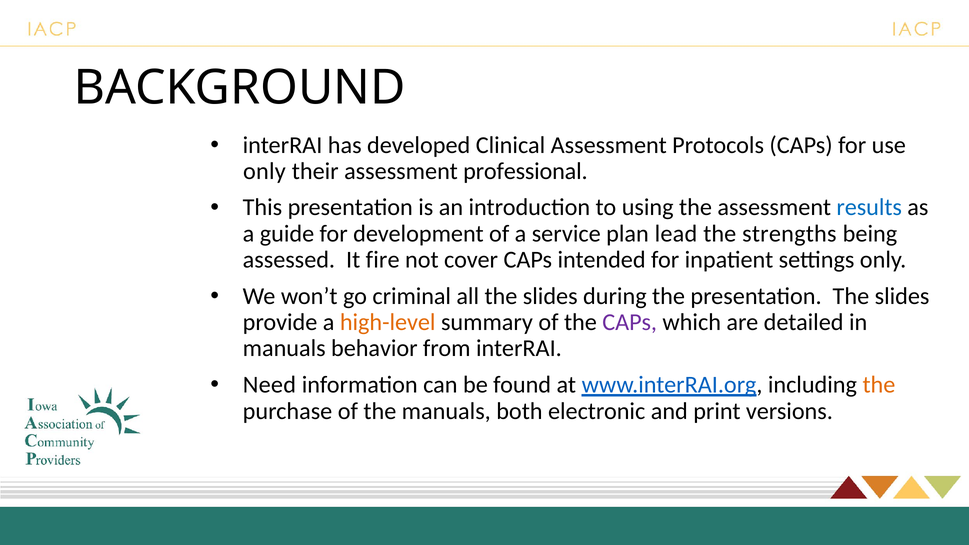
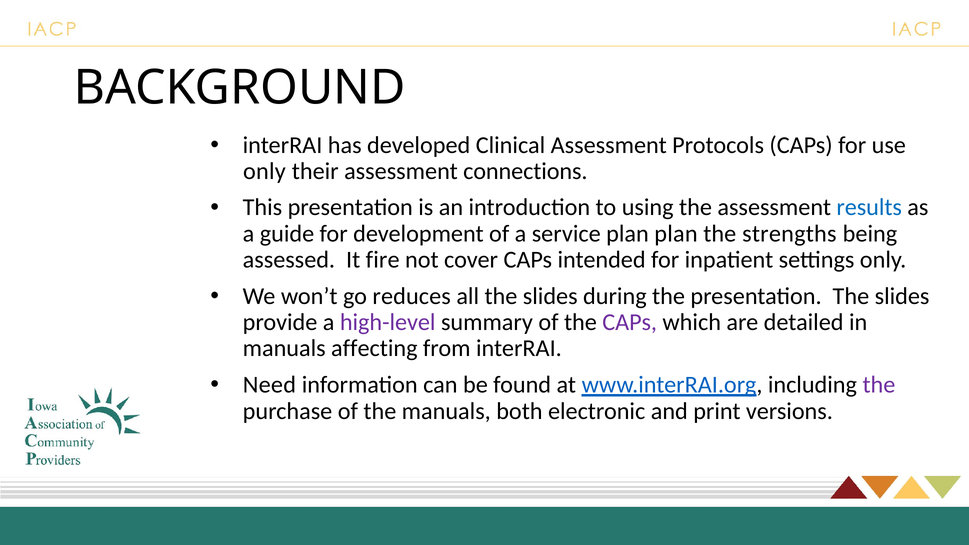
professional: professional -> connections (525, 171)
plan lead: lead -> plan (676, 234)
criminal: criminal -> reduces (412, 296)
high-level colour: orange -> purple (388, 322)
behavior: behavior -> affecting (374, 348)
the colour: orange -> purple (879, 385)
